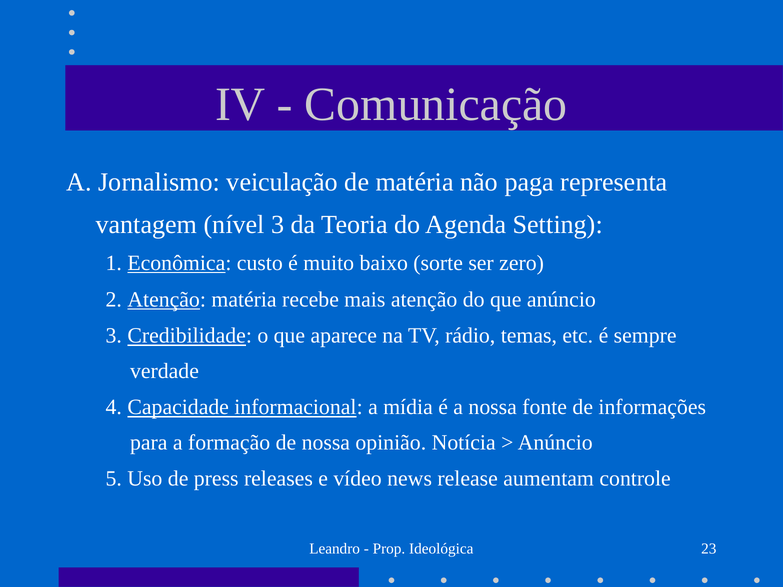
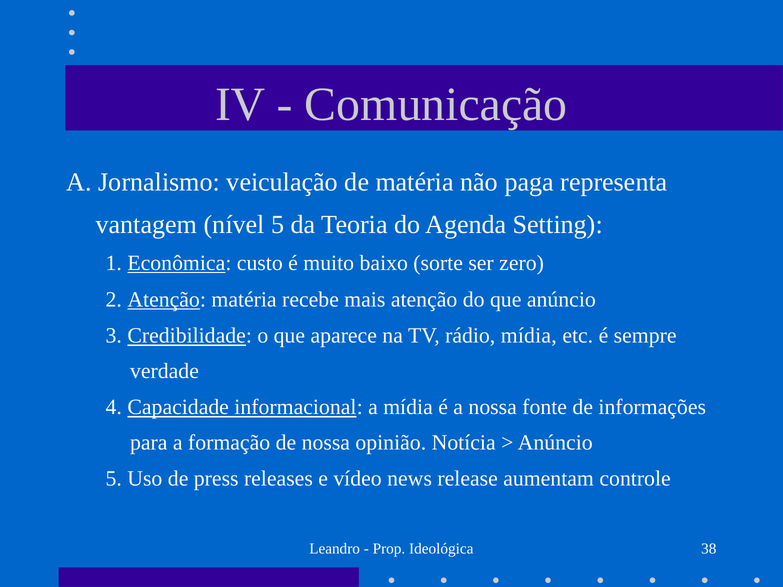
nível 3: 3 -> 5 (278, 225)
rádio temas: temas -> mídia (529, 336)
23: 23 -> 38 (709, 549)
